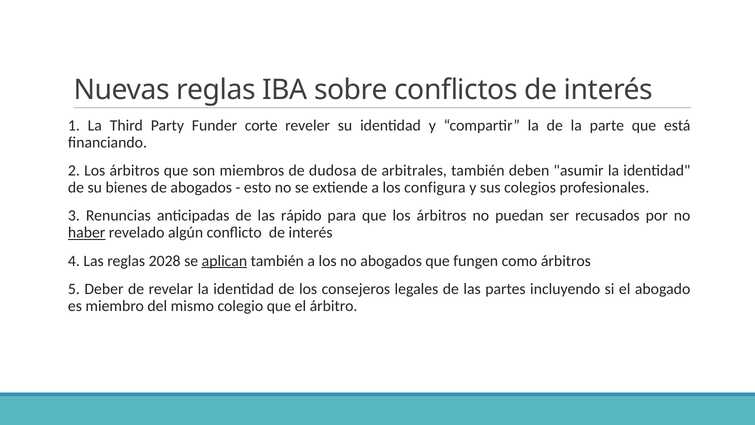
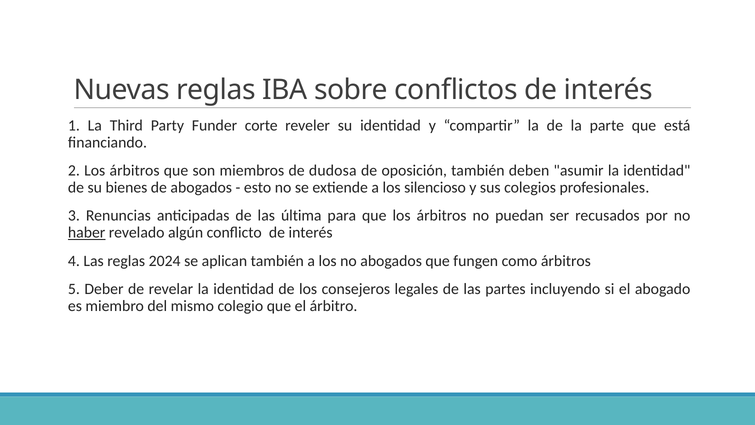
arbitrales: arbitrales -> oposición (414, 171)
configura: configura -> silencioso (435, 188)
rápido: rápido -> última (301, 216)
2028: 2028 -> 2024 (165, 261)
aplican underline: present -> none (224, 261)
